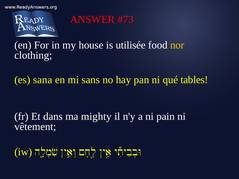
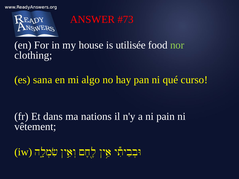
nor colour: yellow -> light green (177, 45)
sans: sans -> algo (91, 80)
tables: tables -> curso (194, 80)
mighty: mighty -> nations (96, 117)
